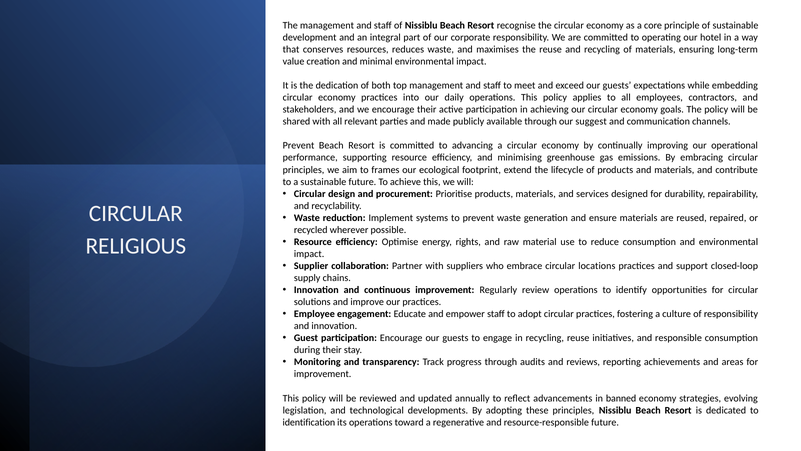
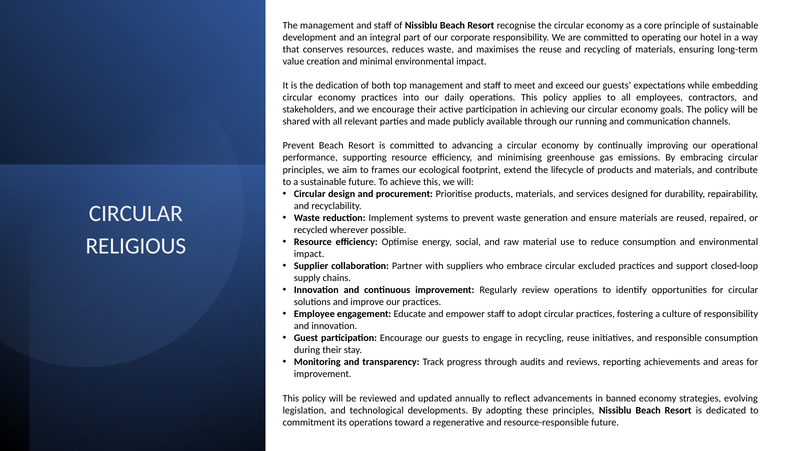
suggest: suggest -> running (591, 121)
rights: rights -> social (468, 242)
locations: locations -> excluded (597, 266)
identification: identification -> commitment (309, 422)
